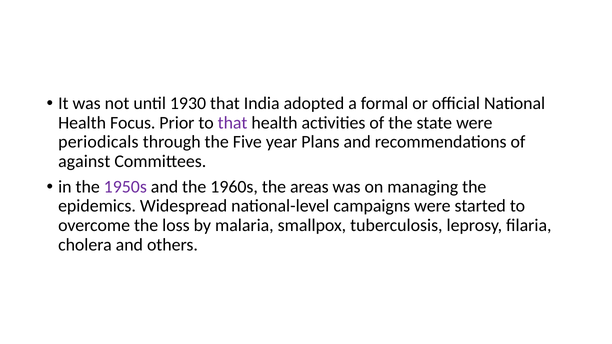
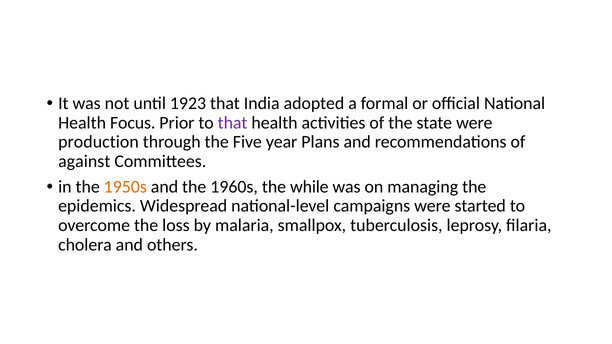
1930: 1930 -> 1923 (188, 103)
periodicals: periodicals -> production (98, 142)
1950s colour: purple -> orange (125, 187)
areas: areas -> while (309, 187)
